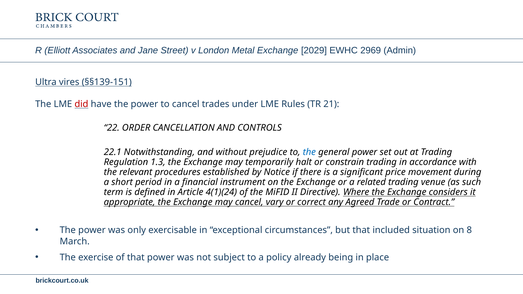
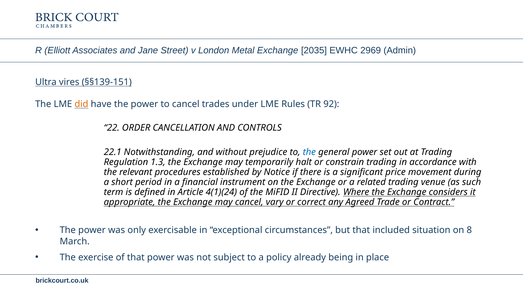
2029: 2029 -> 2035 (314, 50)
did colour: red -> orange (81, 104)
21: 21 -> 92 (331, 104)
